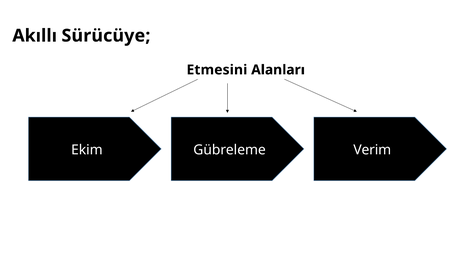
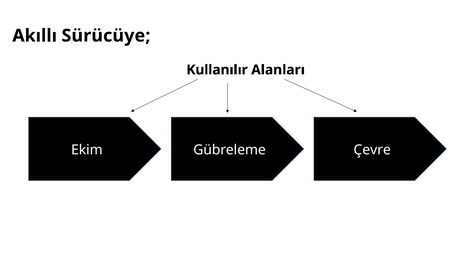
Etmesini: Etmesini -> Kullanılır (217, 70)
Verim: Verim -> Çevre (372, 150)
